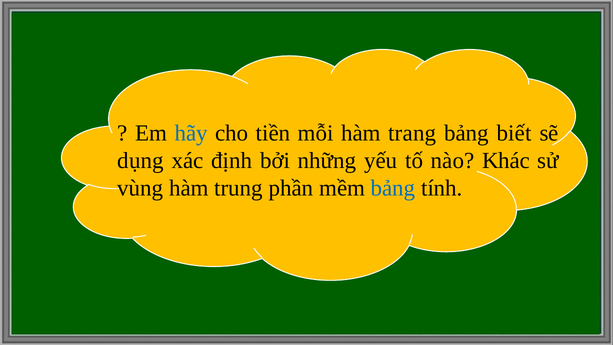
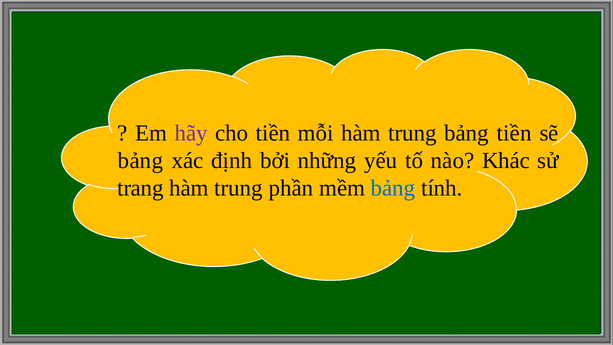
hãy colour: blue -> purple (191, 133)
mỗi hàm trang: trang -> trung (412, 133)
bảng biết: biết -> tiền (514, 133)
dụng: dụng -> bảng (140, 161)
vùng: vùng -> trang (141, 188)
